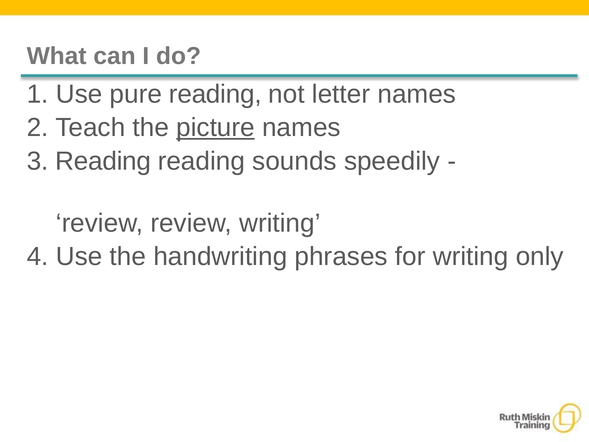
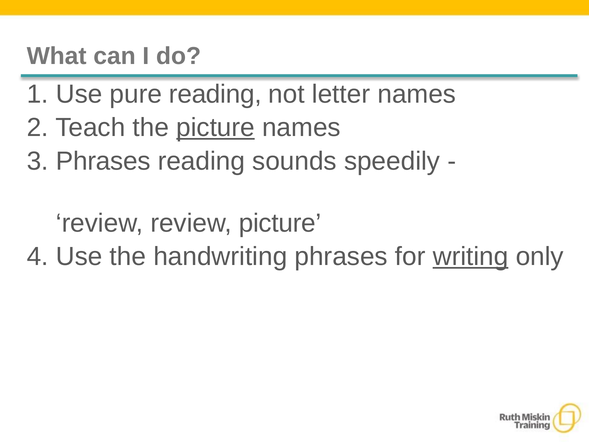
3 Reading: Reading -> Phrases (103, 161)
review writing: writing -> picture (280, 223)
writing underline: none -> present (471, 256)
